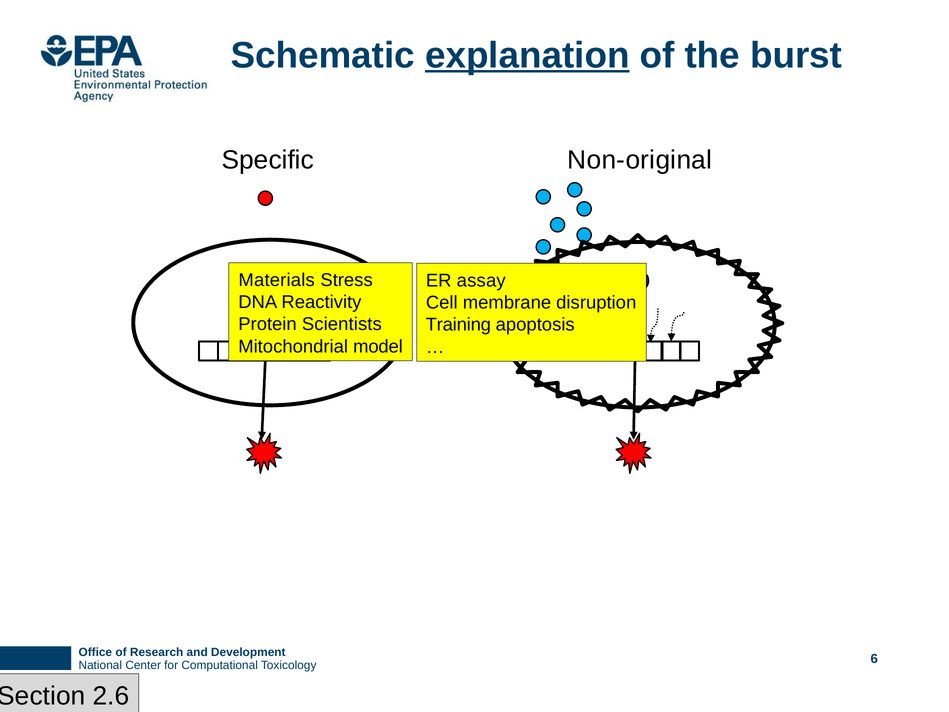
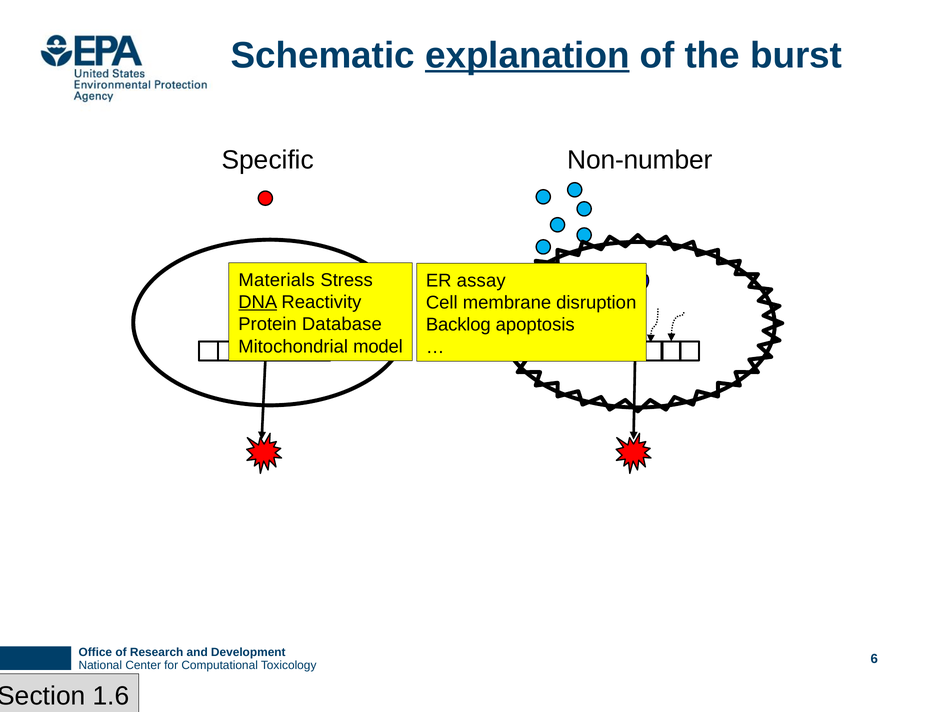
Non-original: Non-original -> Non-number (640, 160)
DNA underline: none -> present (258, 302)
Scientists: Scientists -> Database (342, 324)
Training: Training -> Backlog (458, 325)
2.6: 2.6 -> 1.6 (111, 696)
